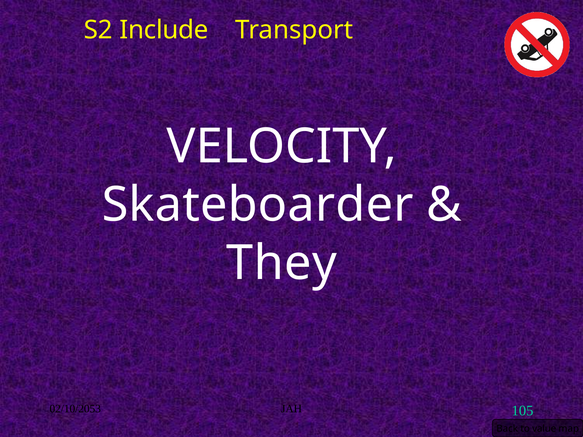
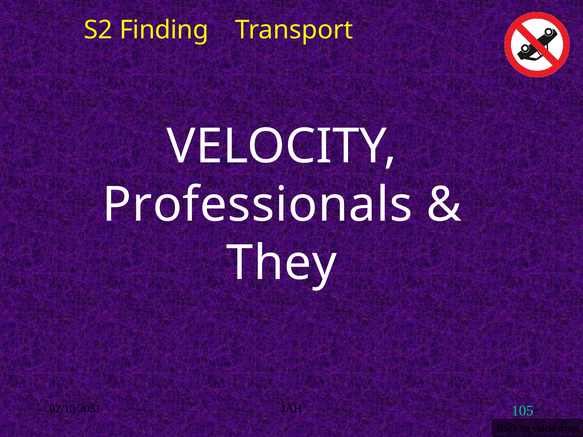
Include: Include -> Finding (164, 30)
Skateboarder: Skateboarder -> Professionals (257, 205)
02/10/2053: 02/10/2053 -> 02/10/2081 (75, 409)
